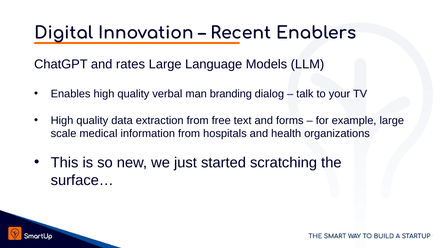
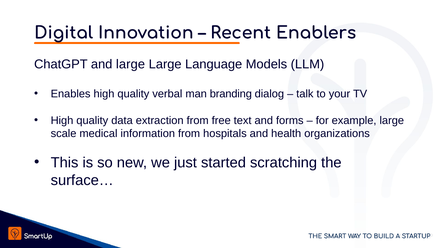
and rates: rates -> large (130, 64)
